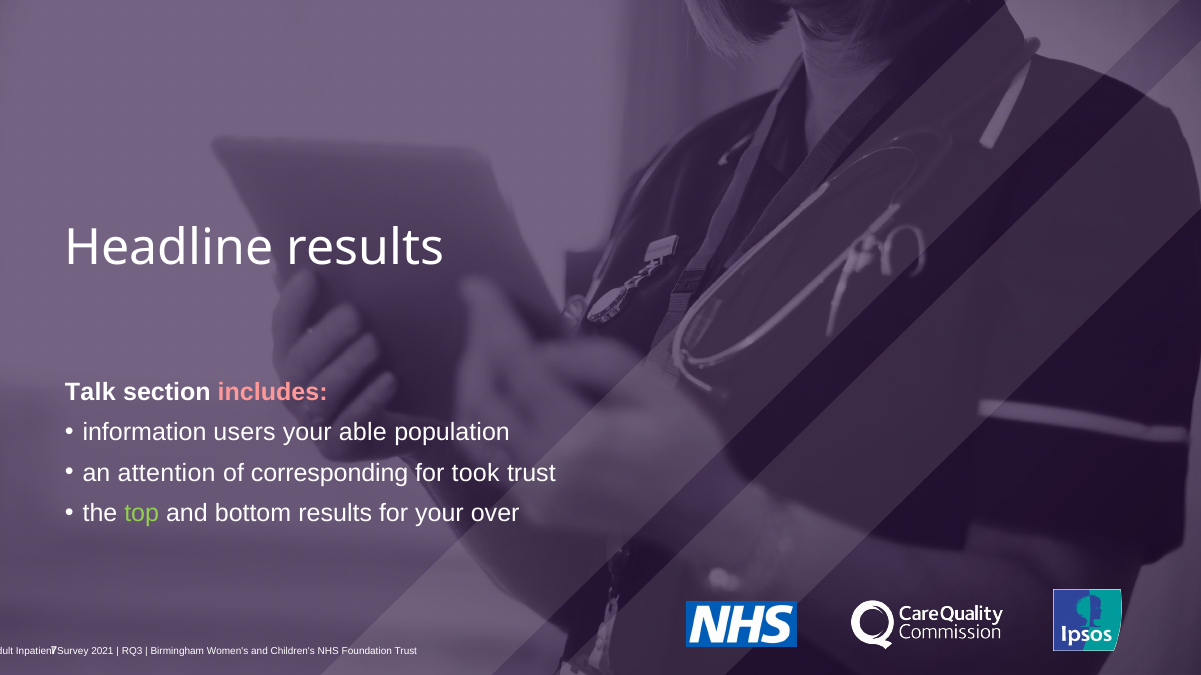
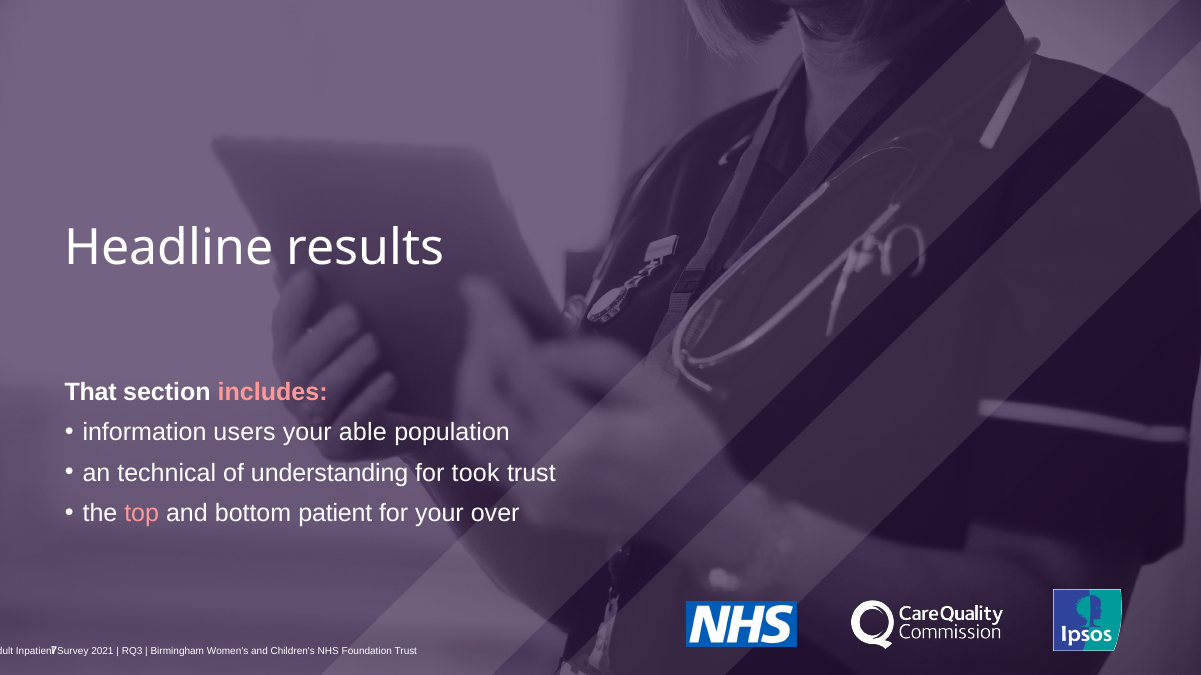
Talk: Talk -> That (91, 392)
attention: attention -> technical (167, 473)
corresponding: corresponding -> understanding (330, 473)
top colour: light green -> pink (142, 514)
bottom results: results -> patient (335, 514)
